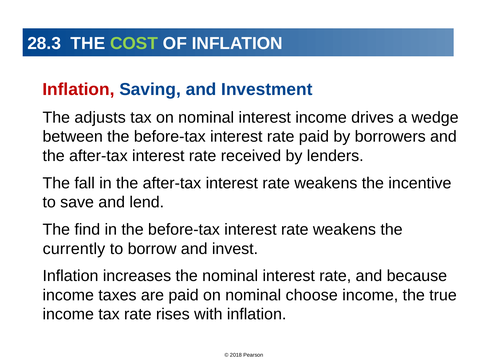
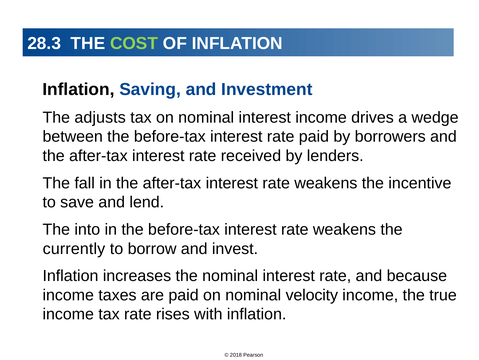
Inflation colour: red -> black (79, 89)
find: find -> into (87, 229)
choose: choose -> velocity (312, 295)
